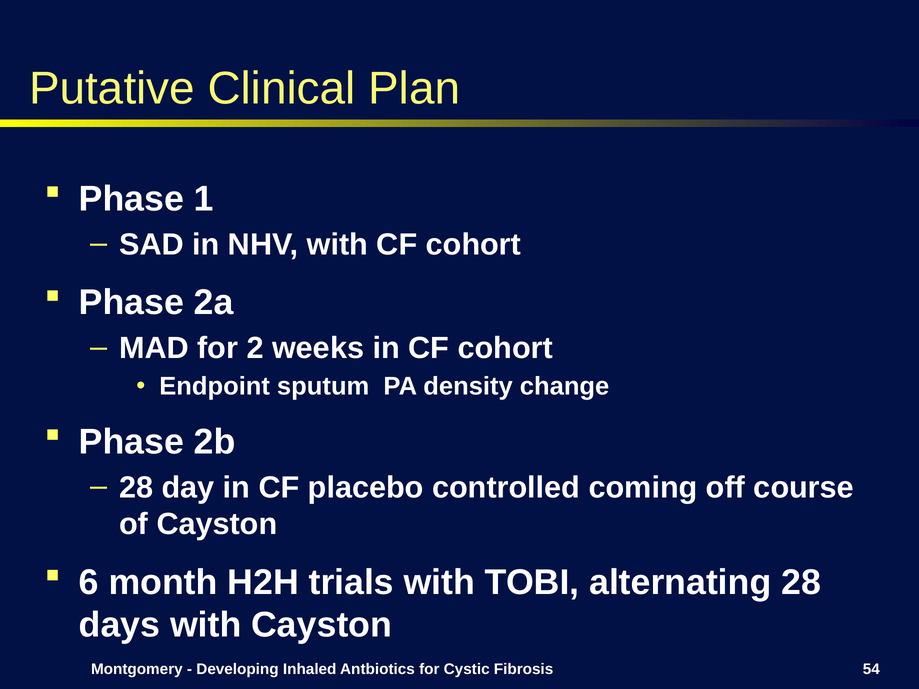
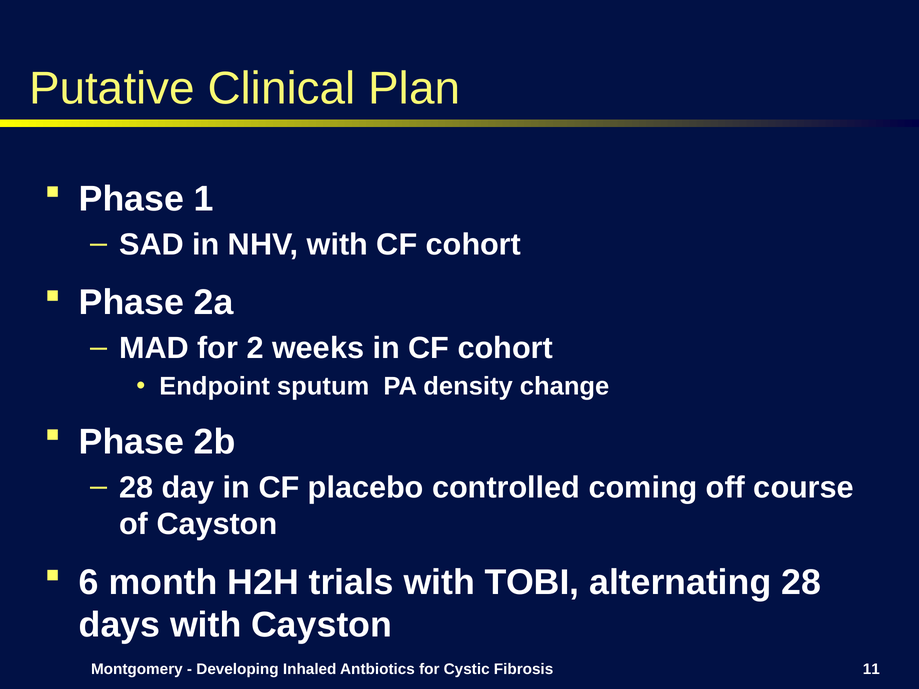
54: 54 -> 11 (871, 670)
